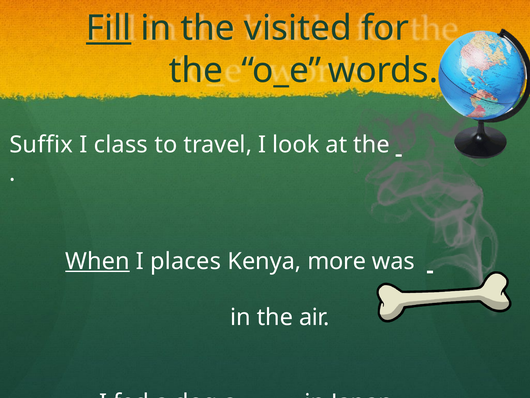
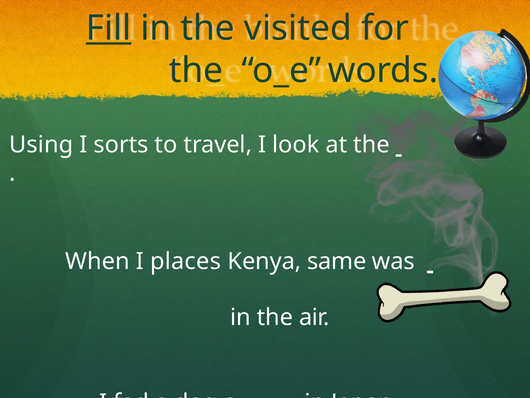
Suffix: Suffix -> Using (41, 145)
class: class -> sorts (121, 145)
When underline: present -> none (97, 261)
more: more -> same (337, 261)
